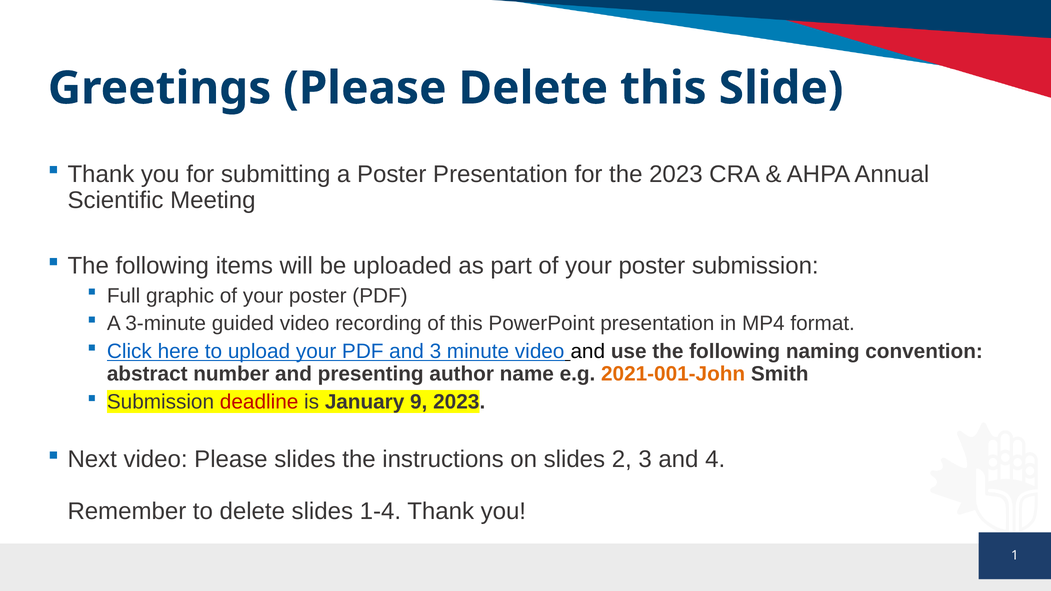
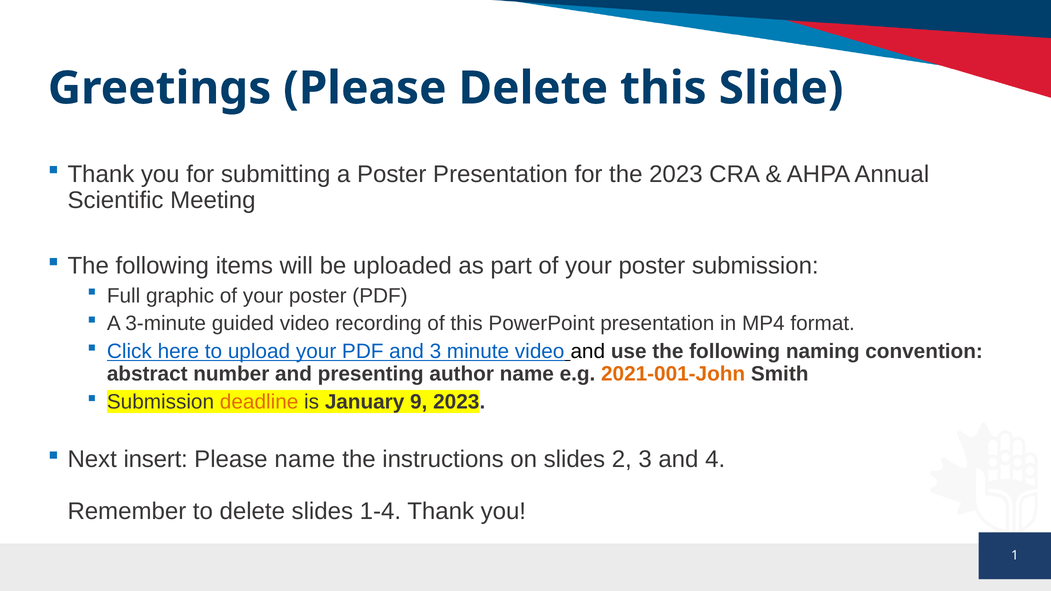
deadline colour: red -> orange (259, 402)
Next video: video -> insert (156, 460)
Please slides: slides -> name (305, 460)
